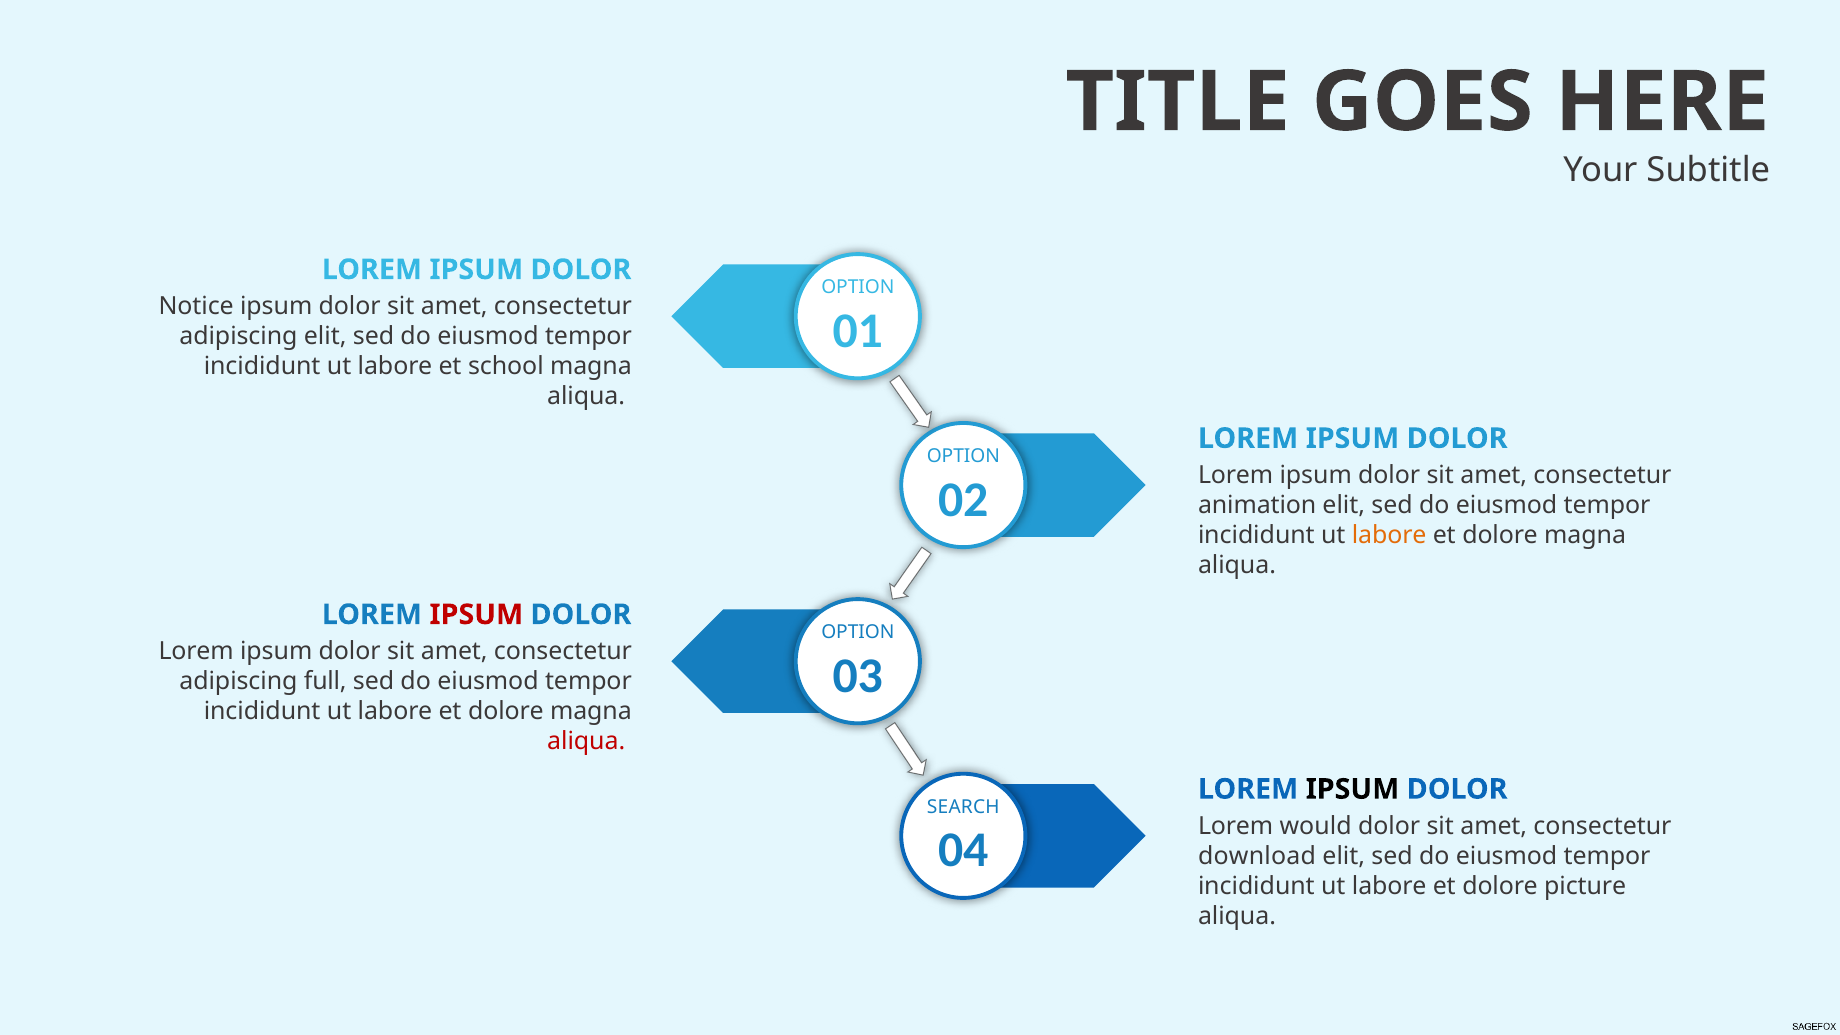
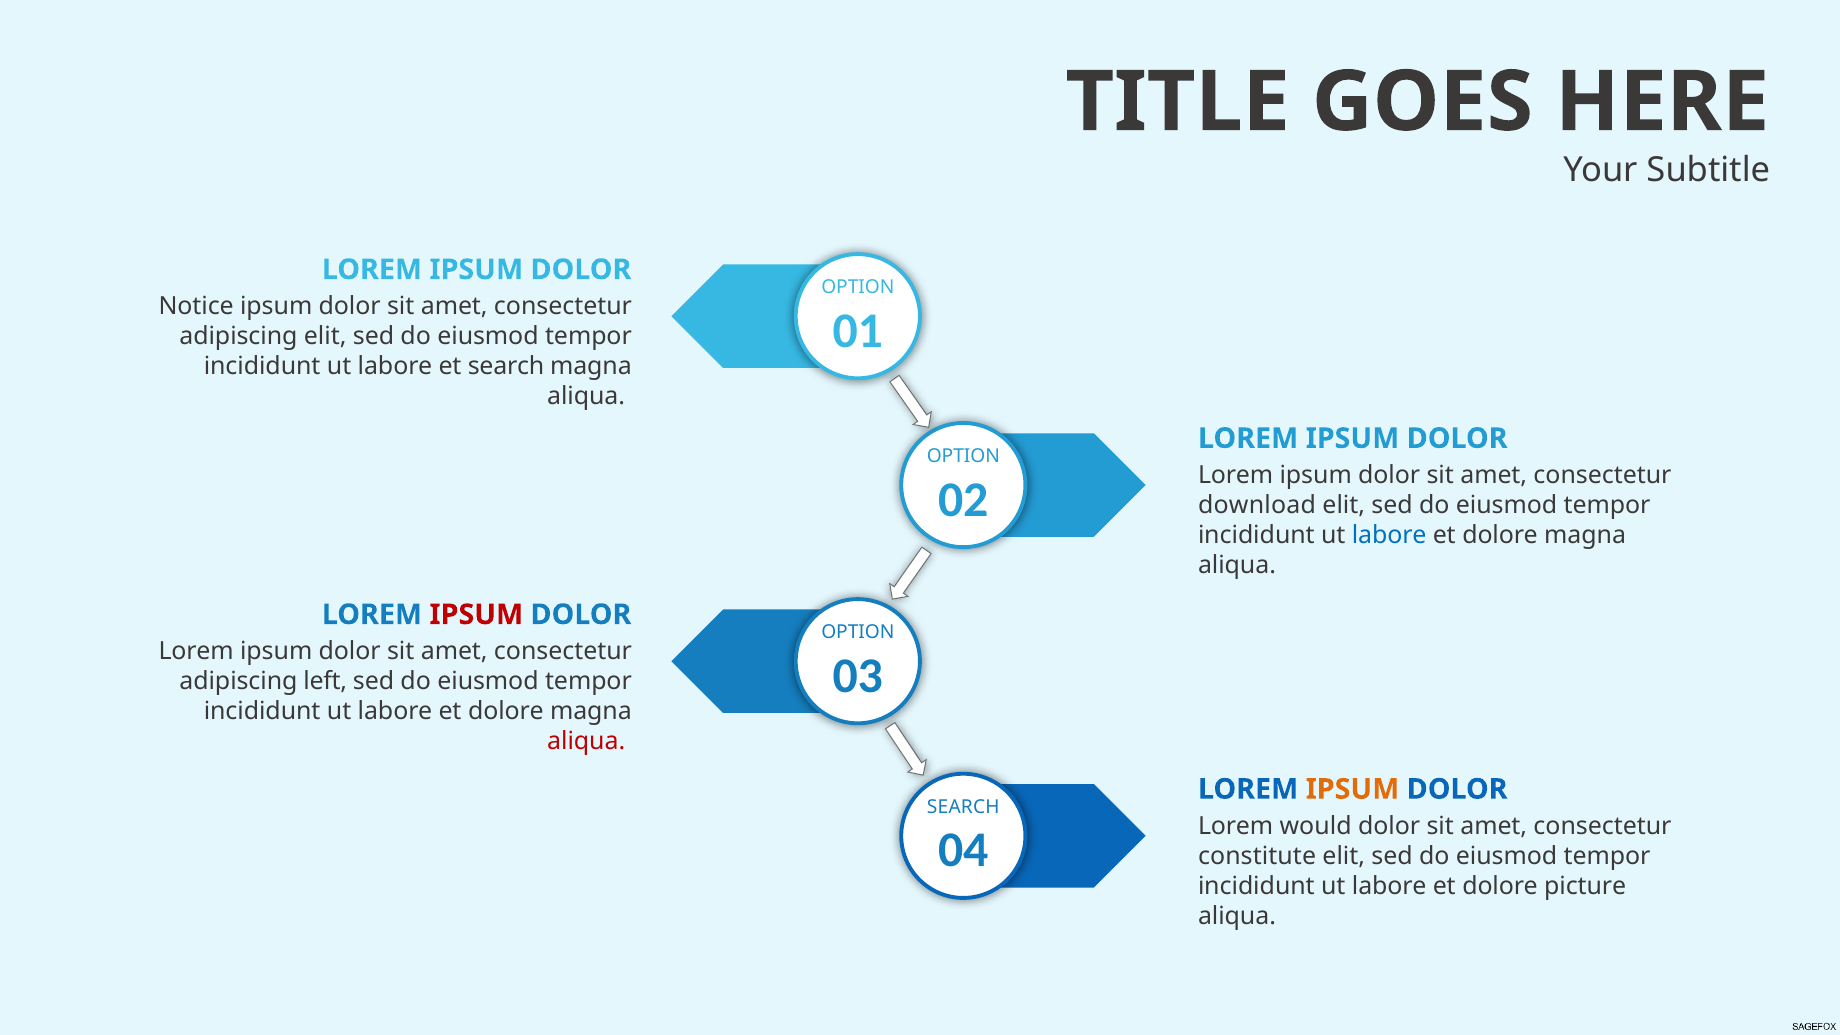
et school: school -> search (506, 366)
animation: animation -> download (1257, 505)
labore colour: orange -> blue (1389, 535)
full: full -> left (325, 681)
IPSUM colour: black -> orange (1352, 789)
download: download -> constitute (1257, 856)
